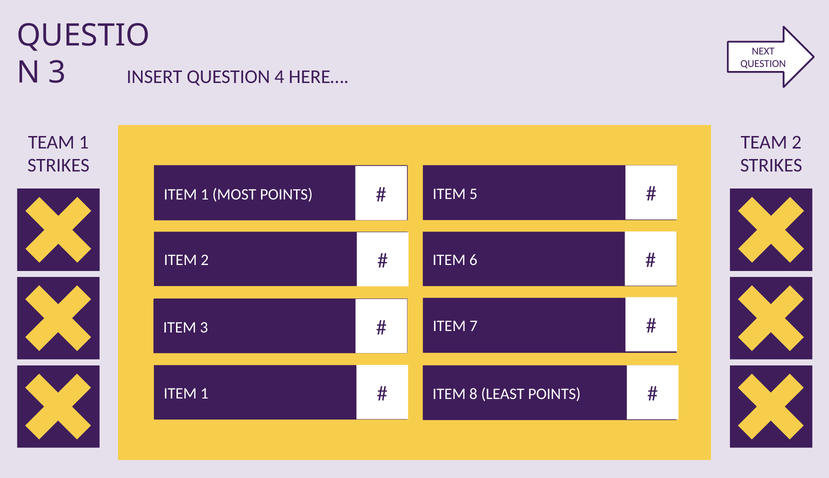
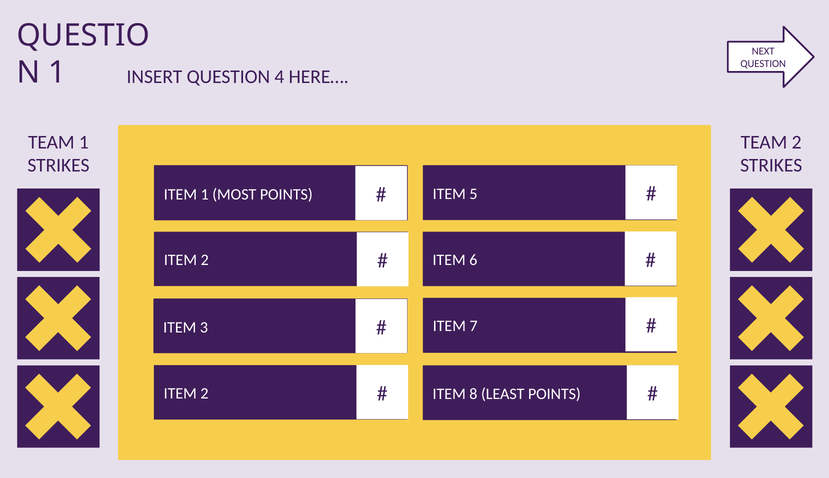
3: 3 -> 1 (57, 73)
1: 1 -> 2 (204, 394)
